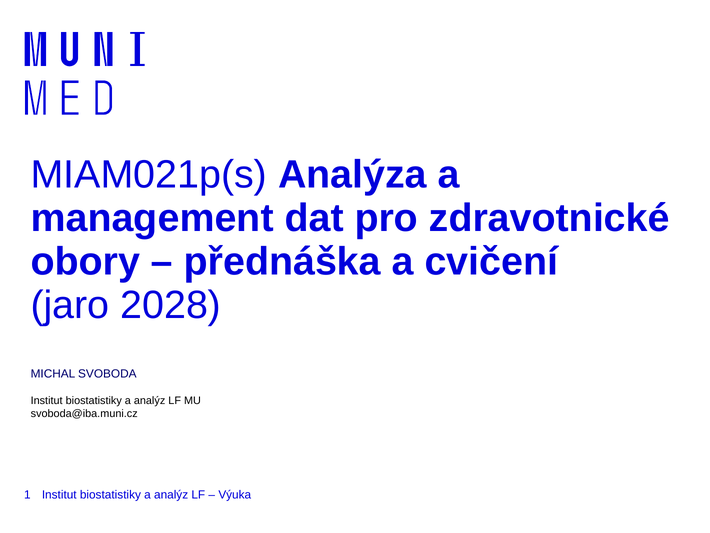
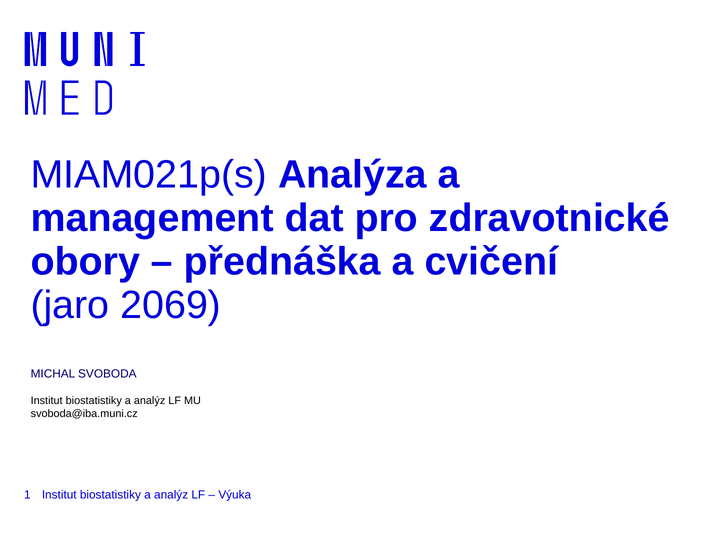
2028: 2028 -> 2069 (171, 305)
